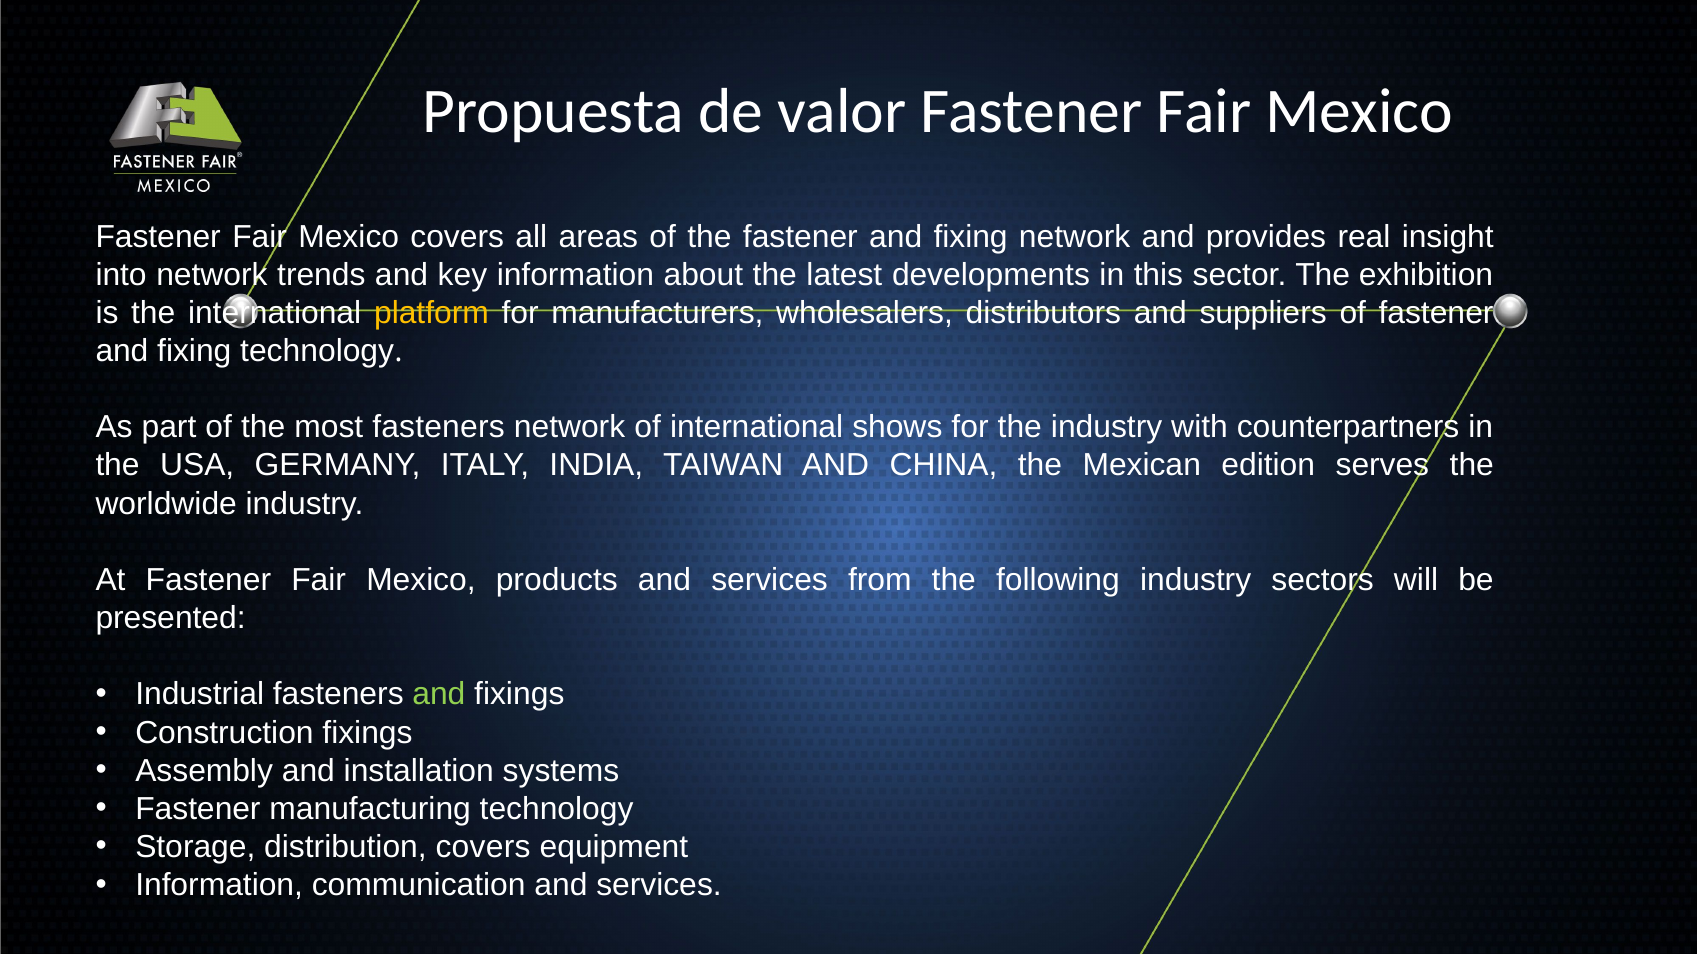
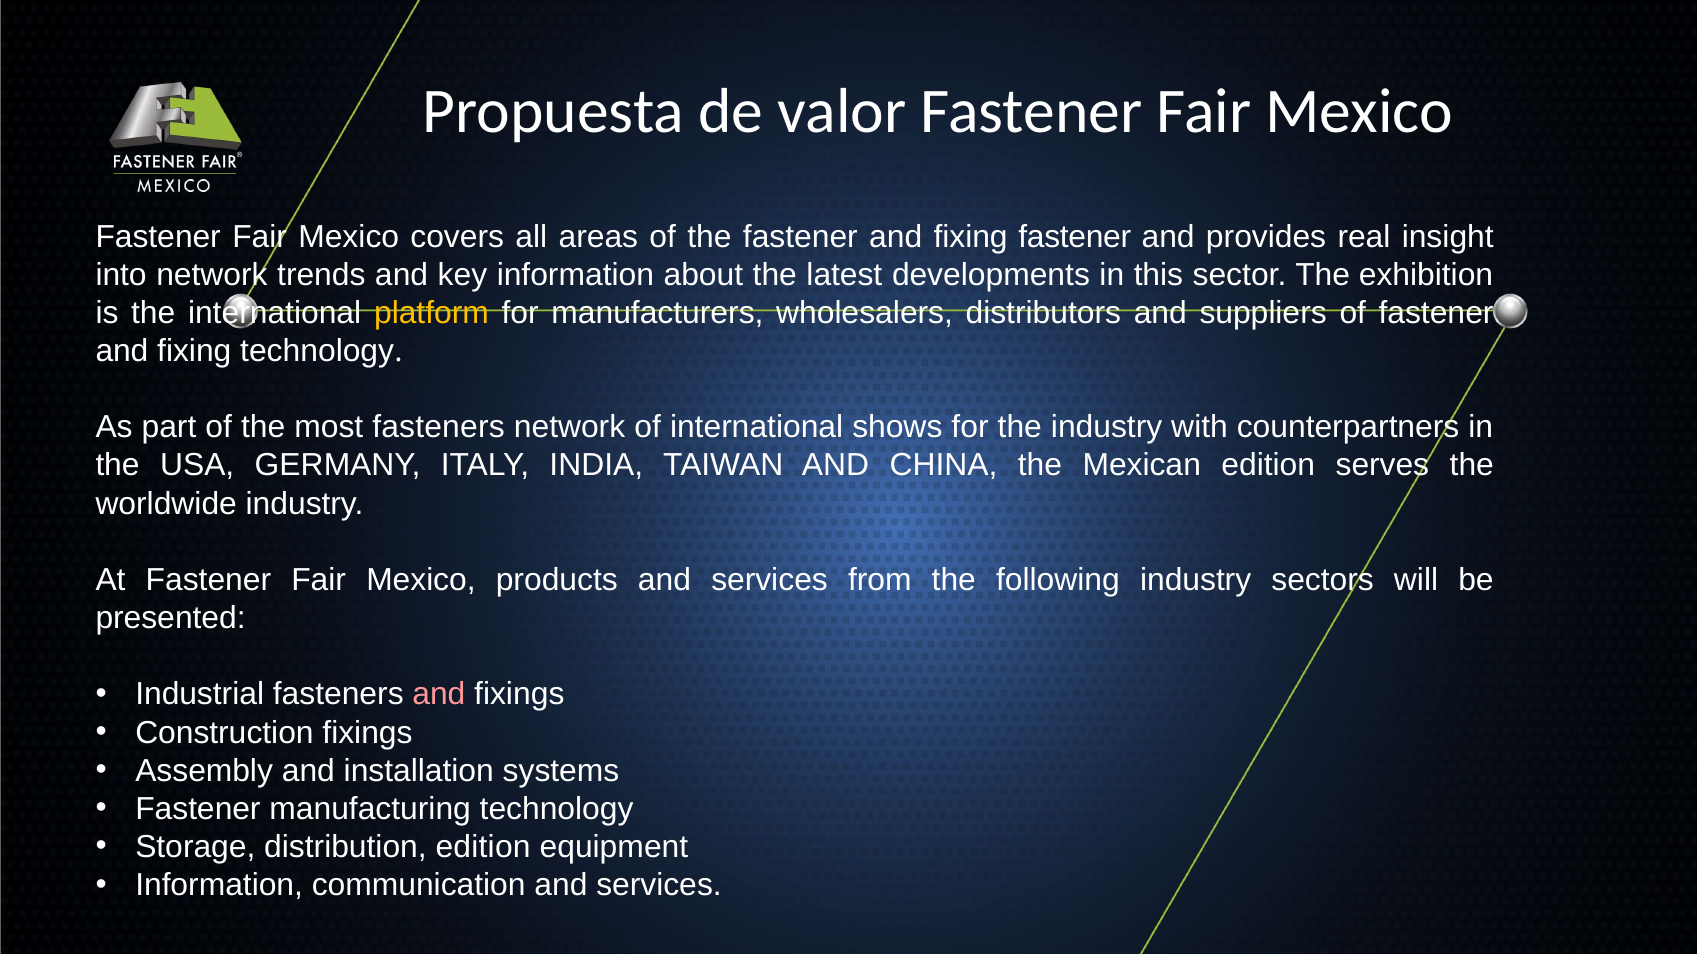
fixing network: network -> fastener (1075, 237)
and colour: light green -> pink (439, 695)
distribution covers: covers -> edition (483, 848)
